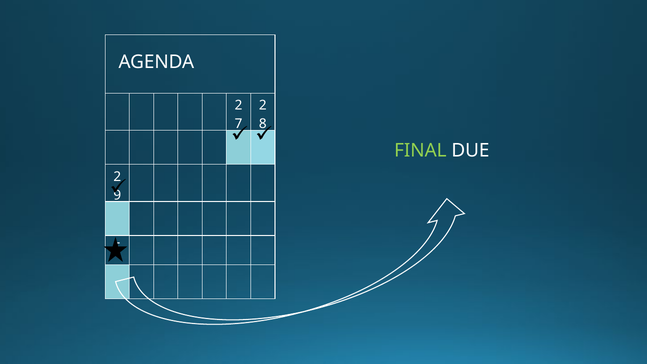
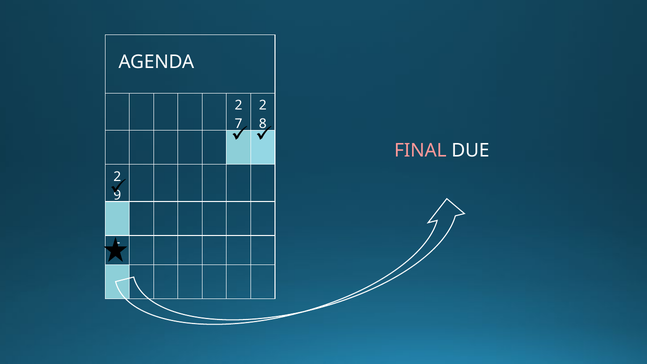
FINAL colour: light green -> pink (420, 151)
